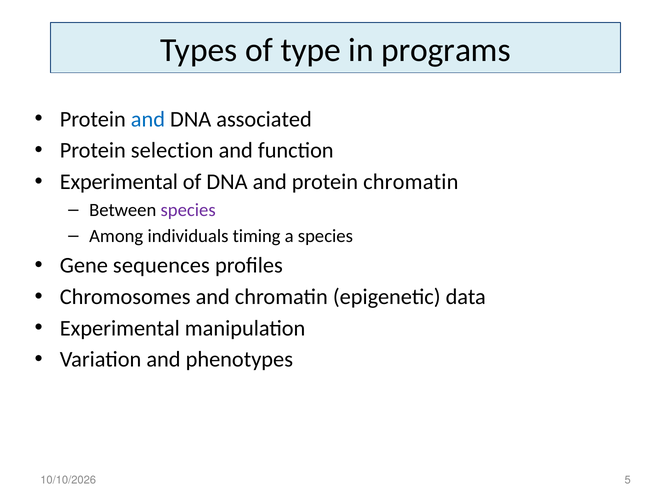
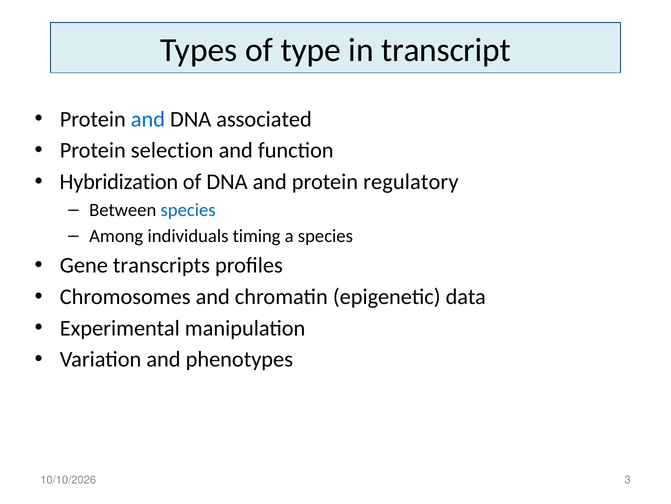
programs: programs -> transcript (446, 50)
Experimental: Experimental -> Hybridization (119, 182)
protein chromatin: chromatin -> regulatory (411, 182)
species colour: purple -> blue (188, 210)
sequences: sequences -> transcripts (161, 265)
5: 5 -> 3 (628, 479)
